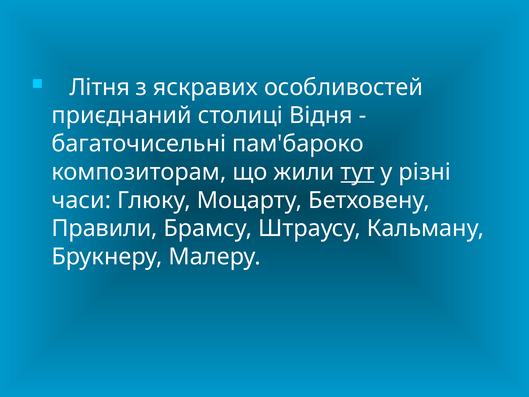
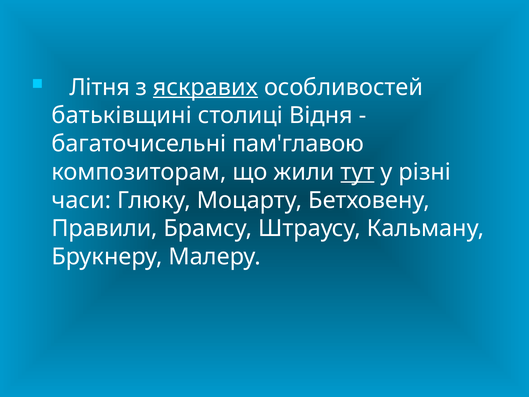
яскравих underline: none -> present (205, 87)
приєднаний: приєднаний -> батьківщині (122, 115)
пам'бароко: пам'бароко -> пам'главою (298, 144)
